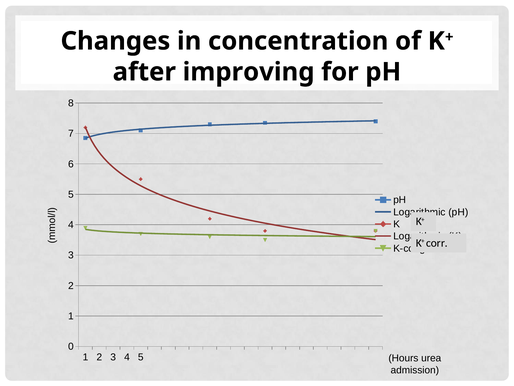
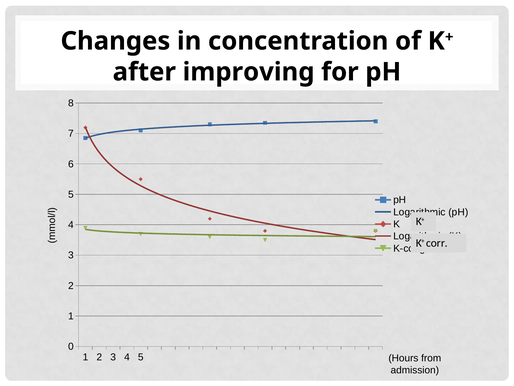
urea: urea -> from (431, 358)
